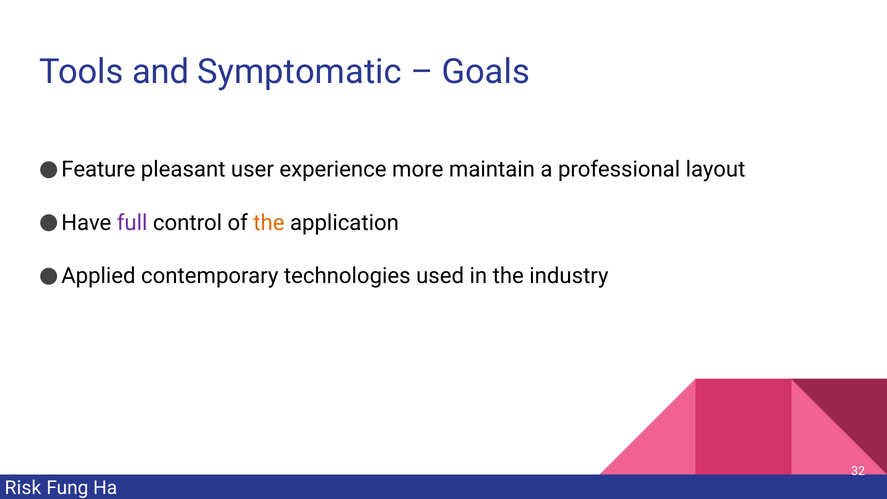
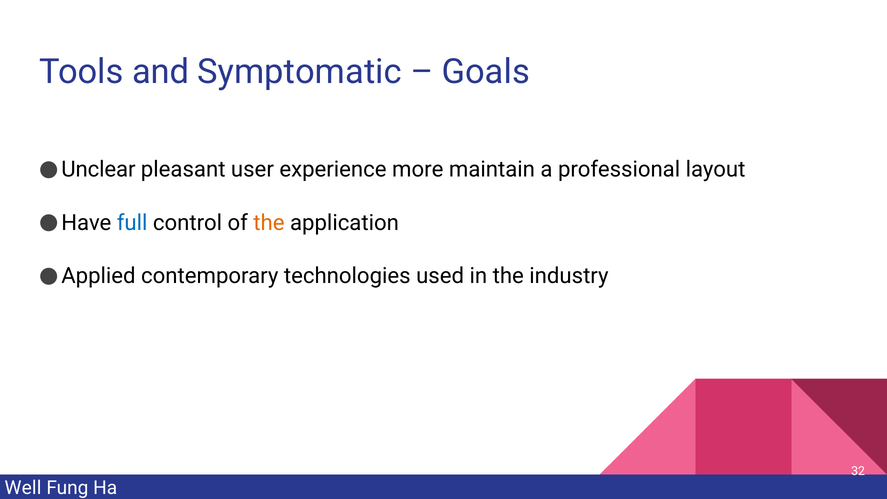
Feature: Feature -> Unclear (98, 170)
full colour: purple -> blue (132, 223)
Risk: Risk -> Well (23, 488)
